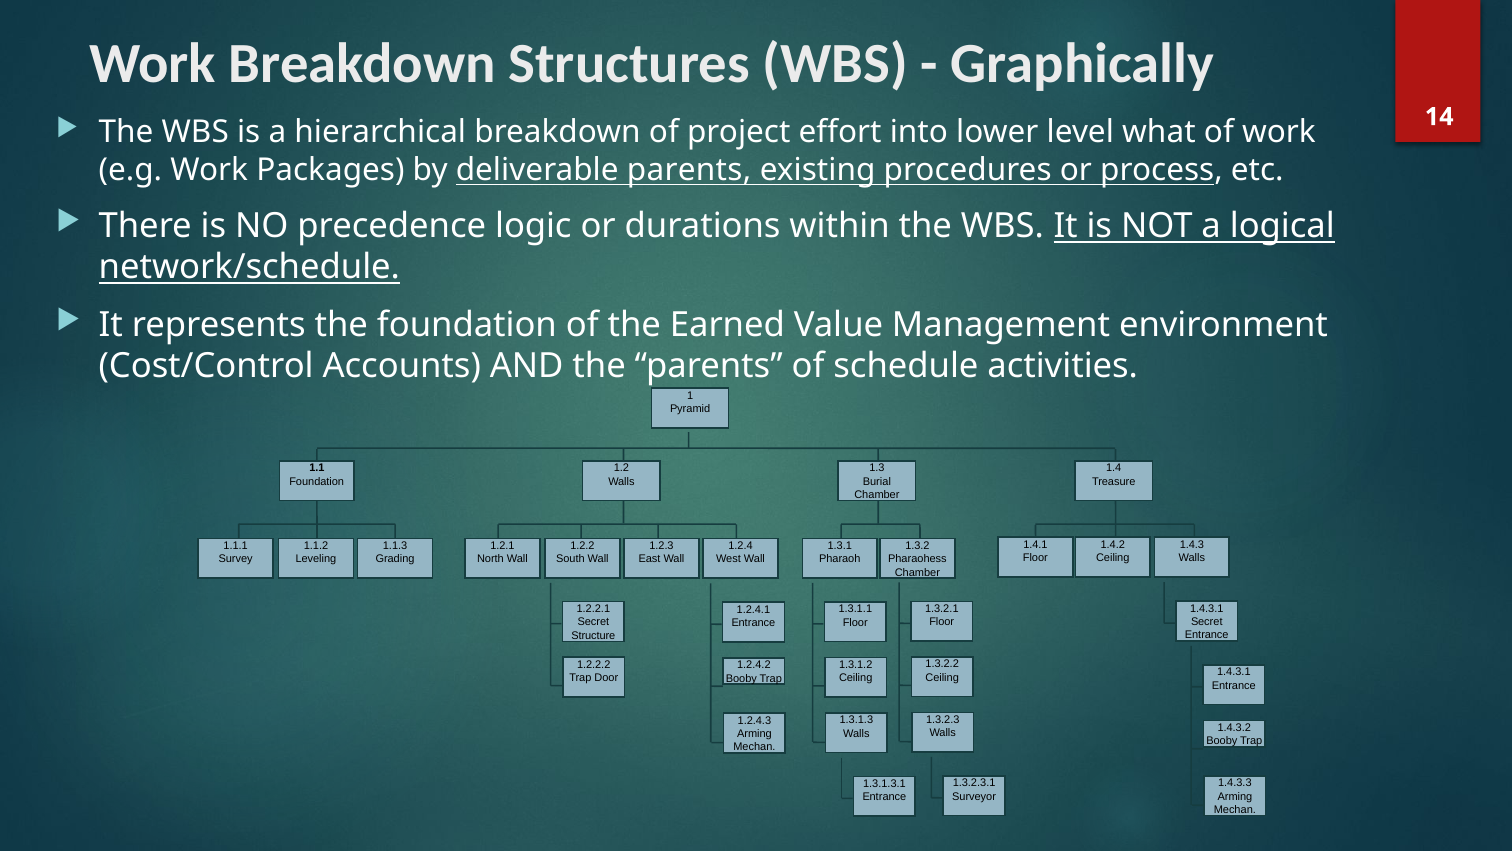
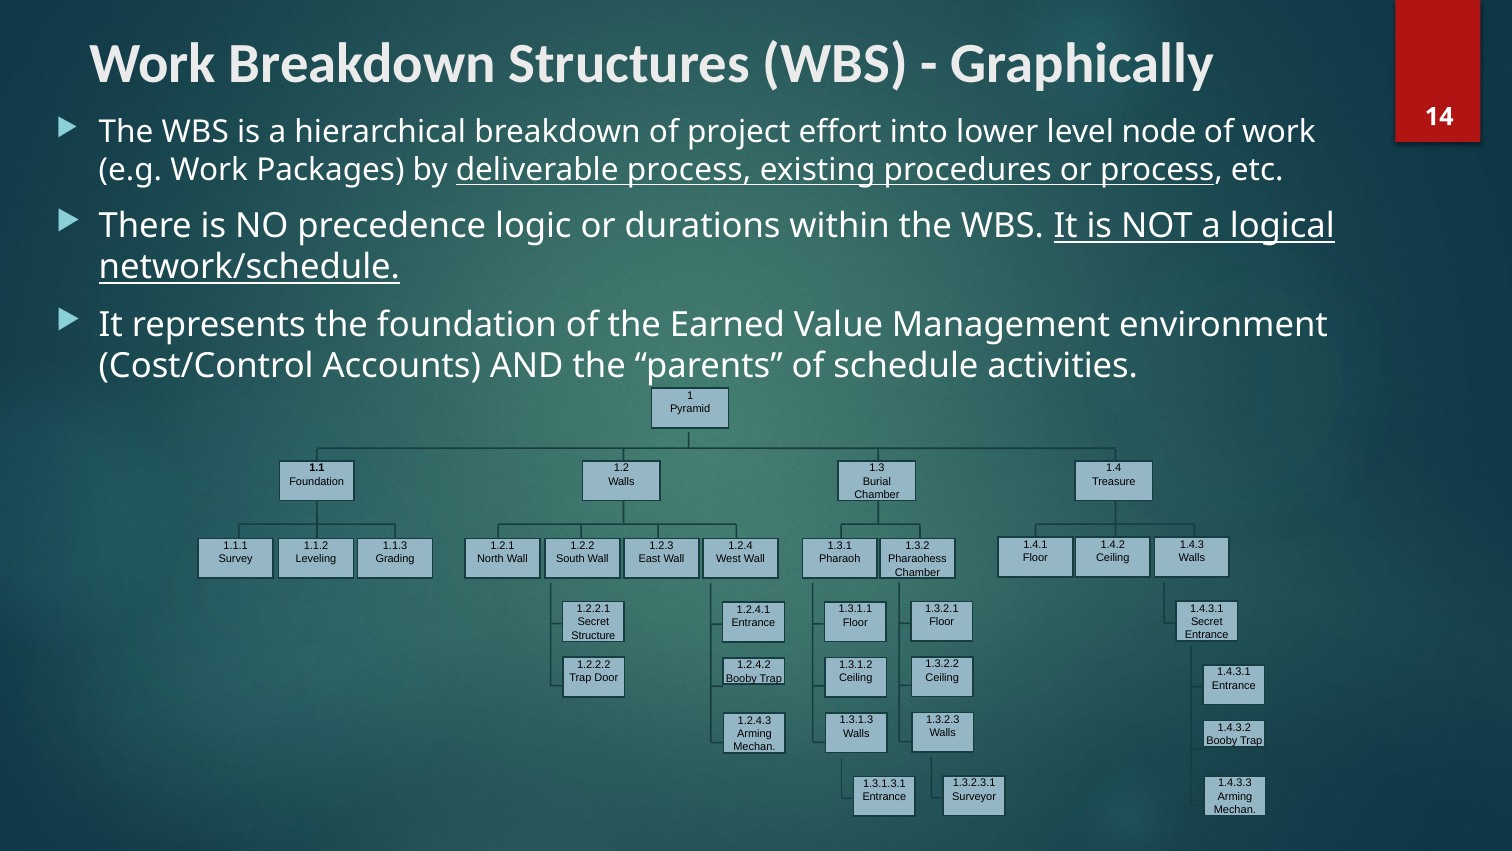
what: what -> node (1159, 132)
deliverable parents: parents -> process (689, 170)
